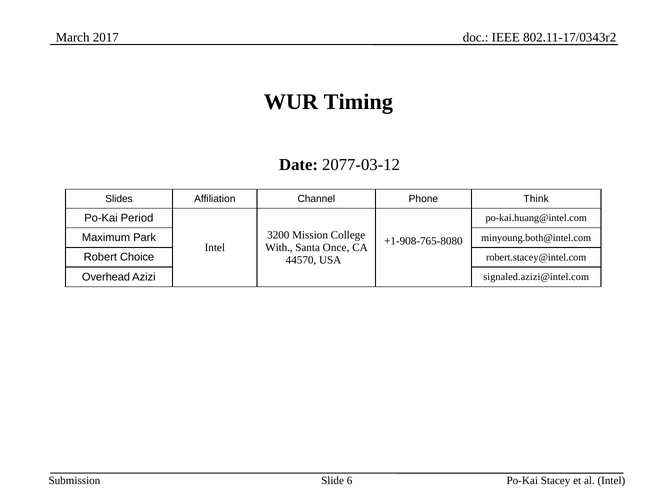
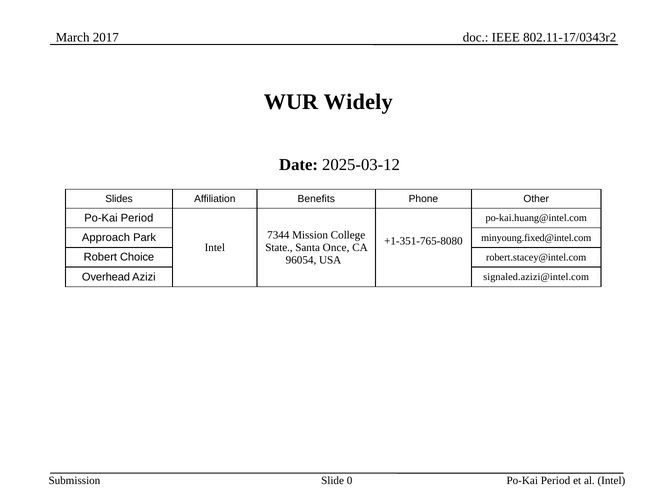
Timing: Timing -> Widely (358, 102)
2077-03-12: 2077-03-12 -> 2025-03-12 (361, 165)
Channel: Channel -> Benefits (316, 199)
Think: Think -> Other (536, 199)
3200: 3200 -> 7344 (278, 235)
Maximum: Maximum -> Approach (106, 238)
minyoung.both@intel.com: minyoung.both@intel.com -> minyoung.fixed@intel.com (536, 238)
+1-908-765-8080: +1-908-765-8080 -> +1-351-765-8080 (423, 241)
With: With -> State (279, 247)
44570: 44570 -> 96054 (301, 260)
6: 6 -> 0 (350, 480)
Stacey: Stacey -> Period (556, 481)
